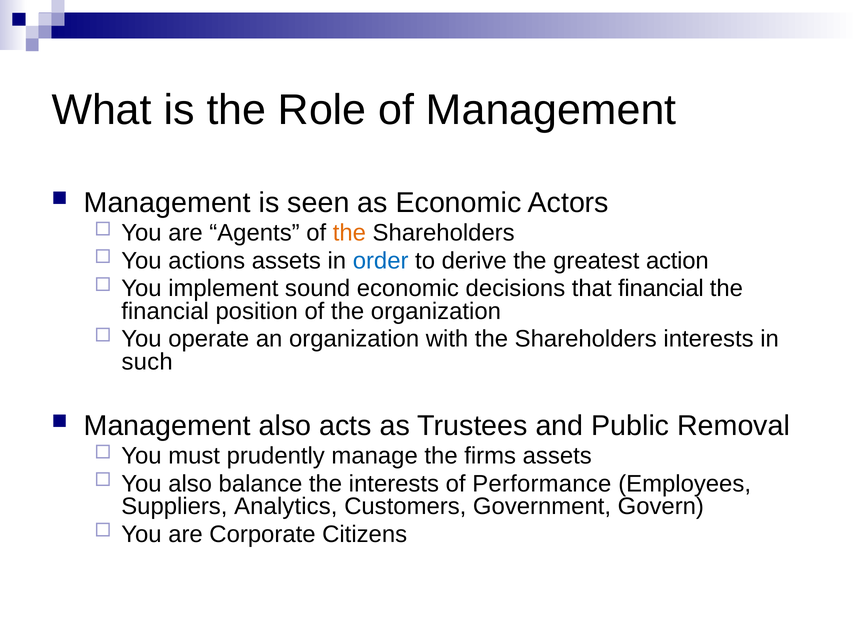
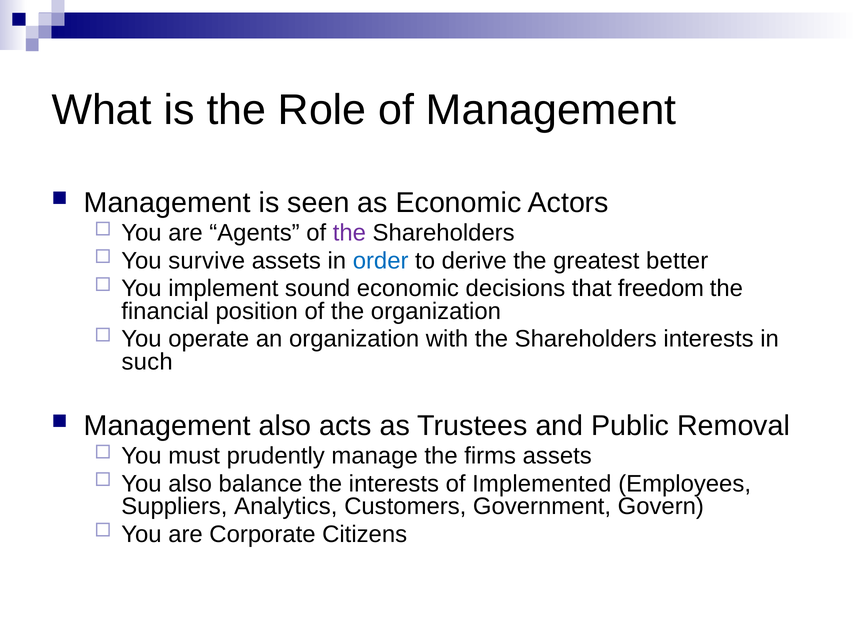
the colour: orange -> purple (349, 233)
actions: actions -> survive (207, 261)
action: action -> better (677, 261)
that financial: financial -> freedom (661, 289)
Performance: Performance -> Implemented (542, 484)
